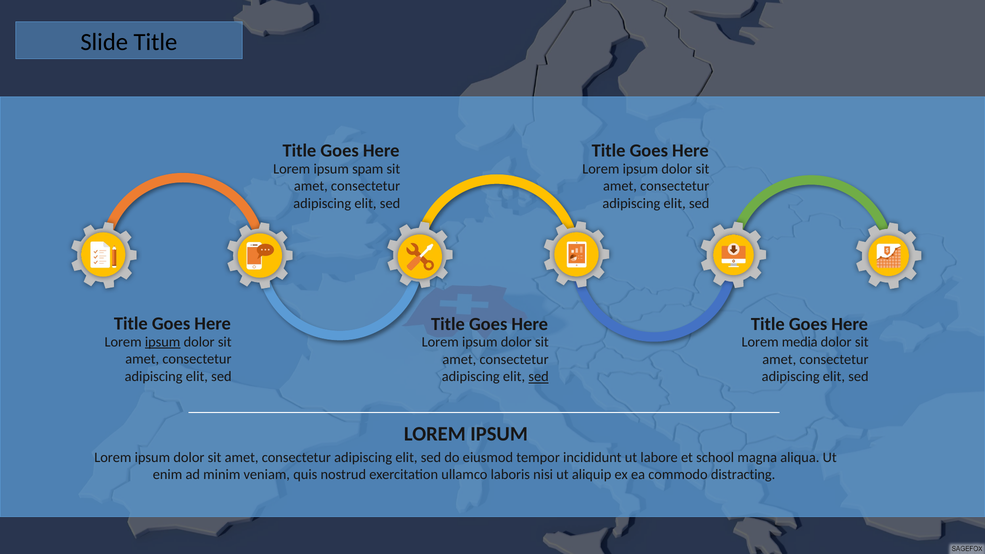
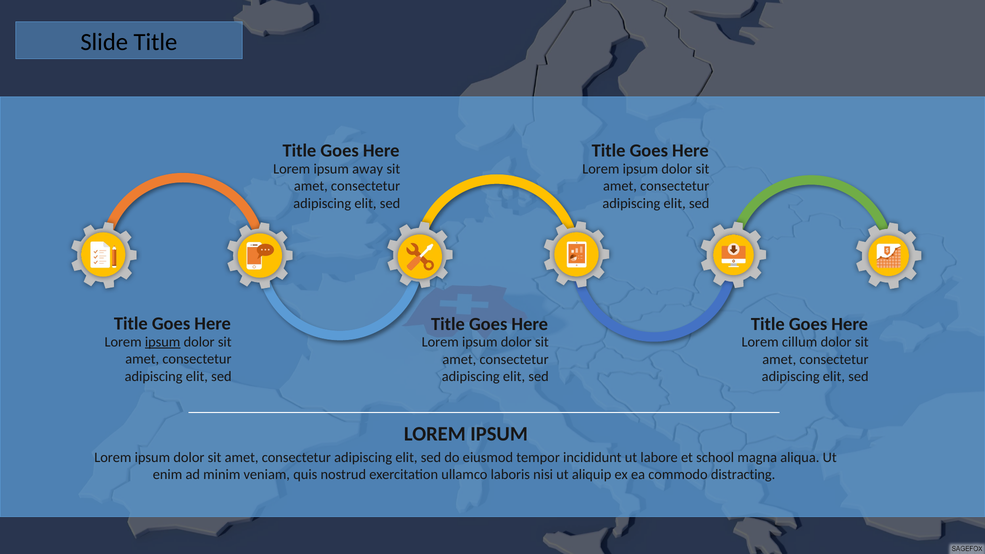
spam: spam -> away (368, 169)
media: media -> cillum (800, 342)
sed underline: present -> none (539, 377)
